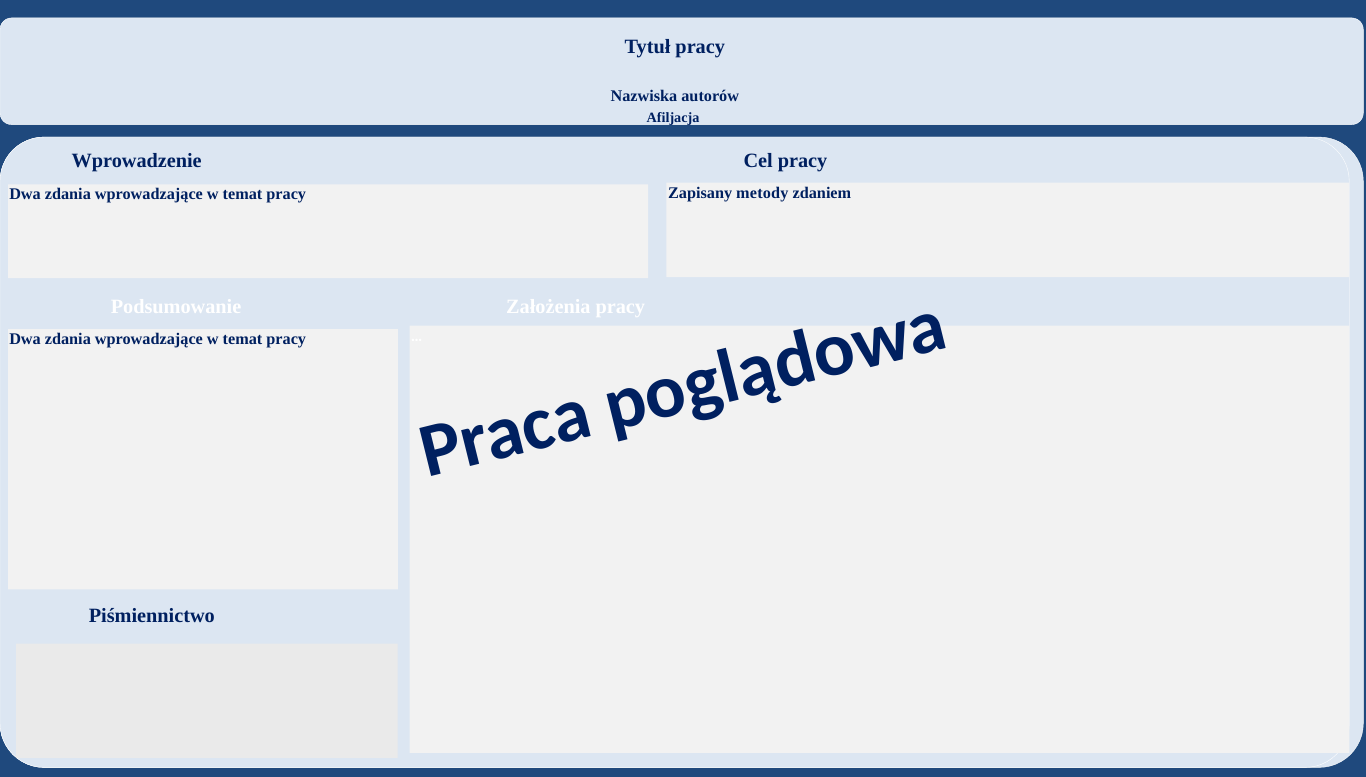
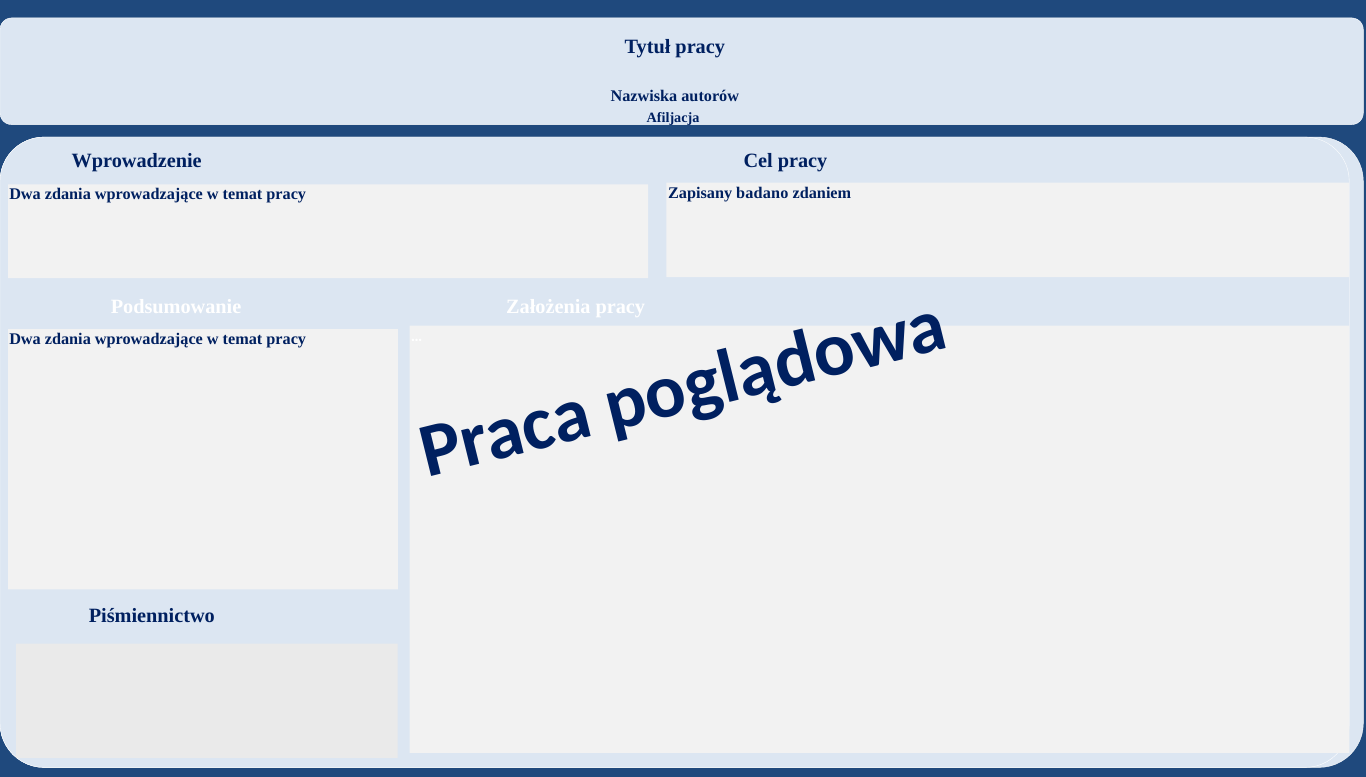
metody: metody -> badano (762, 193)
